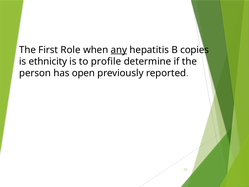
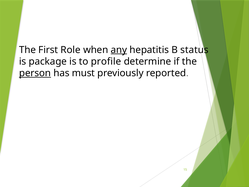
copies: copies -> status (194, 50)
ethnicity: ethnicity -> package (48, 61)
person underline: none -> present (35, 73)
open: open -> must (83, 73)
